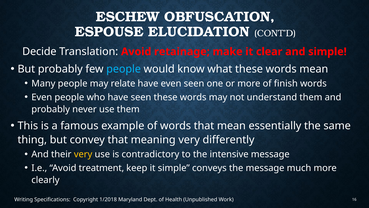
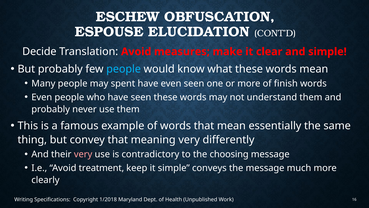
retainage: retainage -> measures (182, 52)
relate: relate -> spent (123, 83)
very colour: yellow -> pink (83, 154)
intensive: intensive -> choosing (229, 154)
